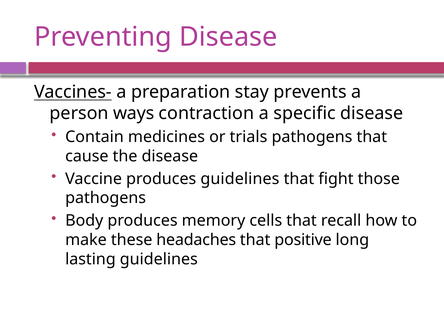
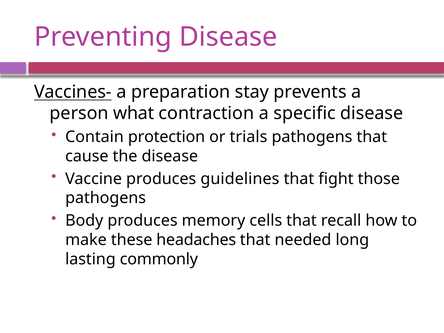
ways: ways -> what (134, 113)
medicines: medicines -> protection (167, 137)
positive: positive -> needed (303, 240)
lasting guidelines: guidelines -> commonly (159, 259)
